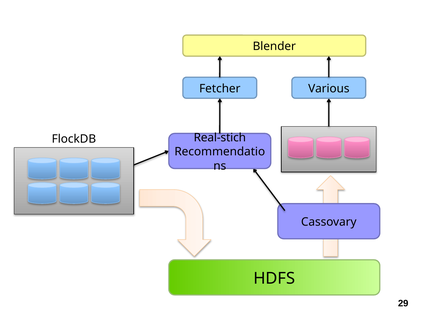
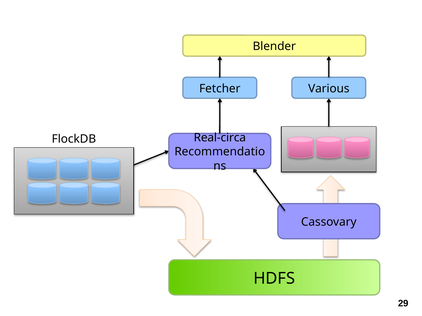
Real-stich: Real-stich -> Real-circa (220, 138)
